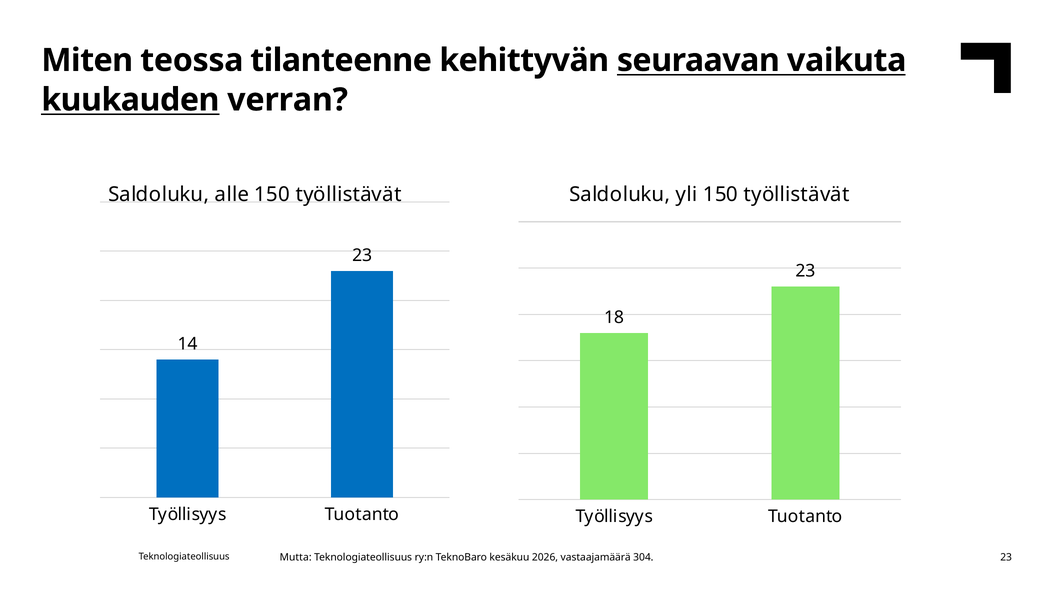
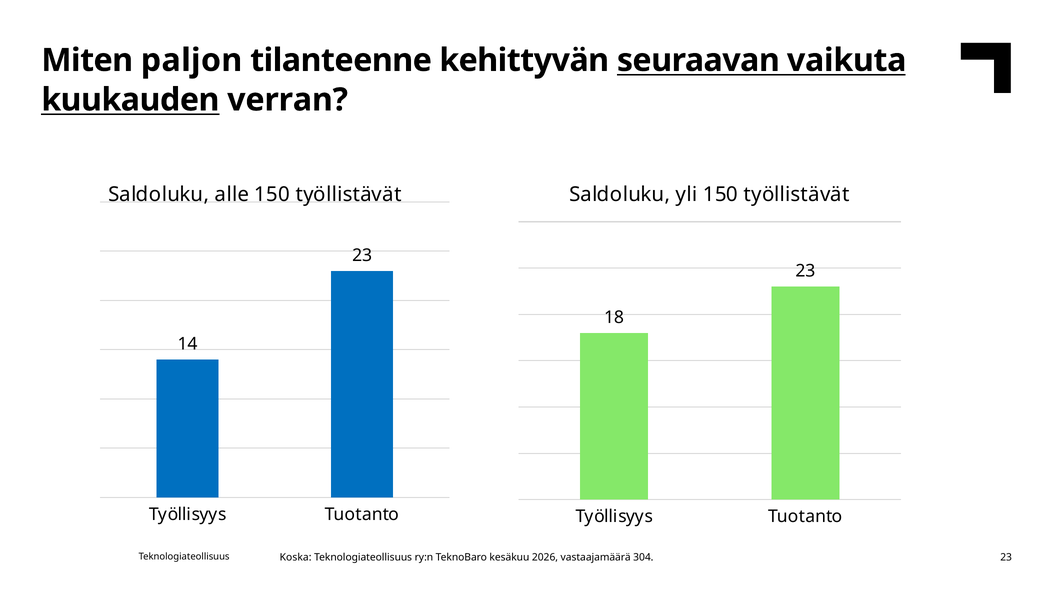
teossa: teossa -> paljon (192, 60)
Mutta: Mutta -> Koska (296, 557)
